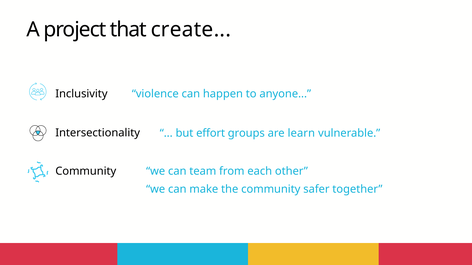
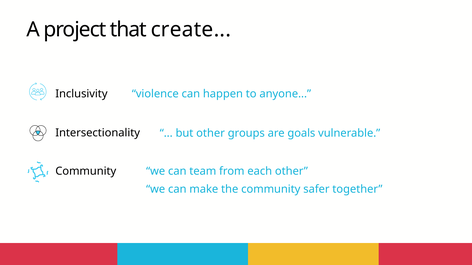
but effort: effort -> other (211, 134)
learn: learn -> goals (301, 134)
